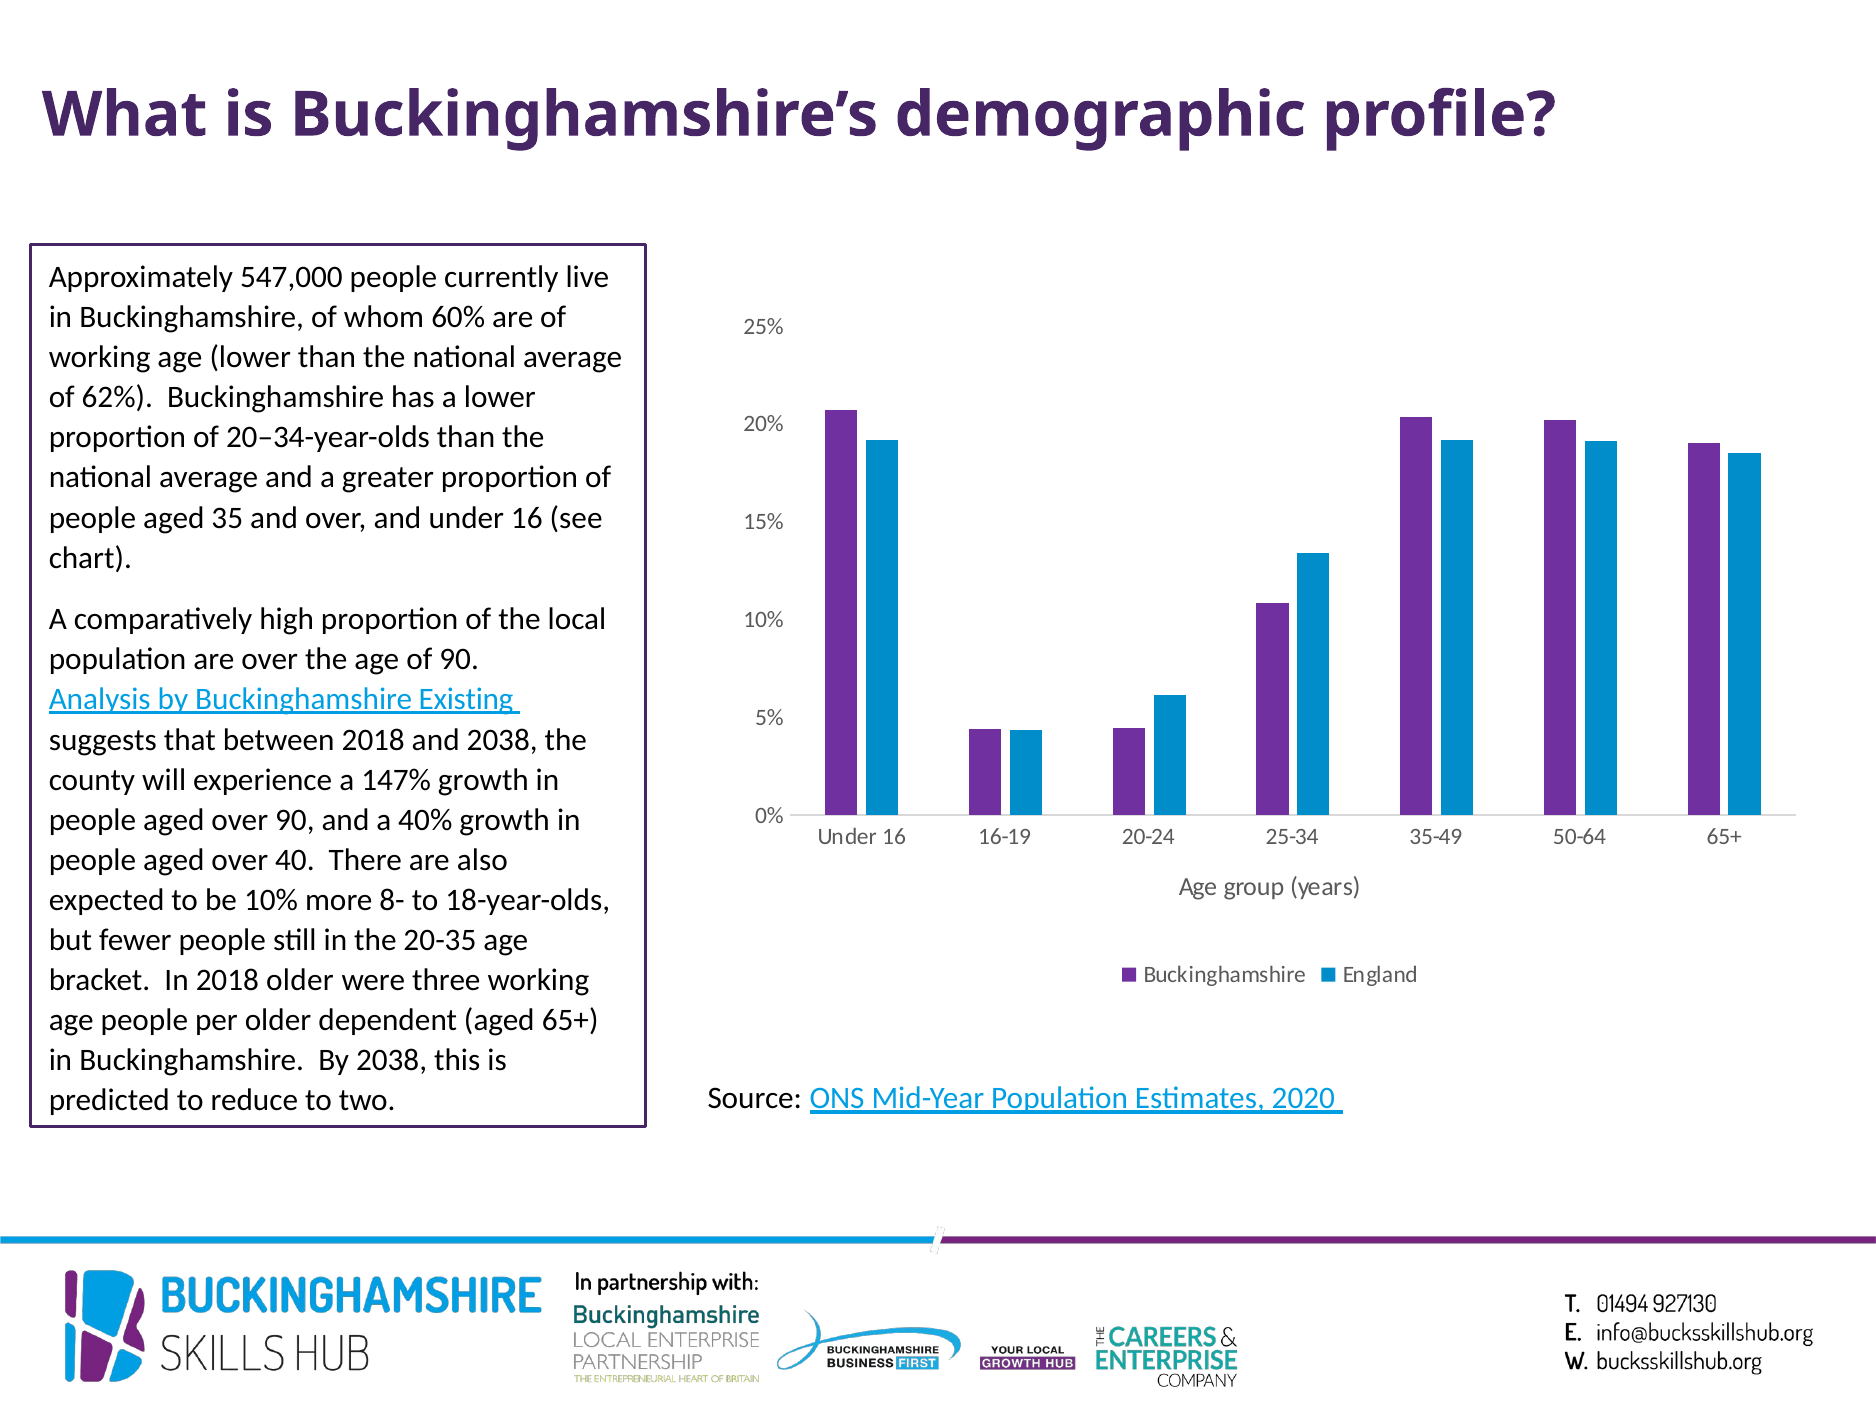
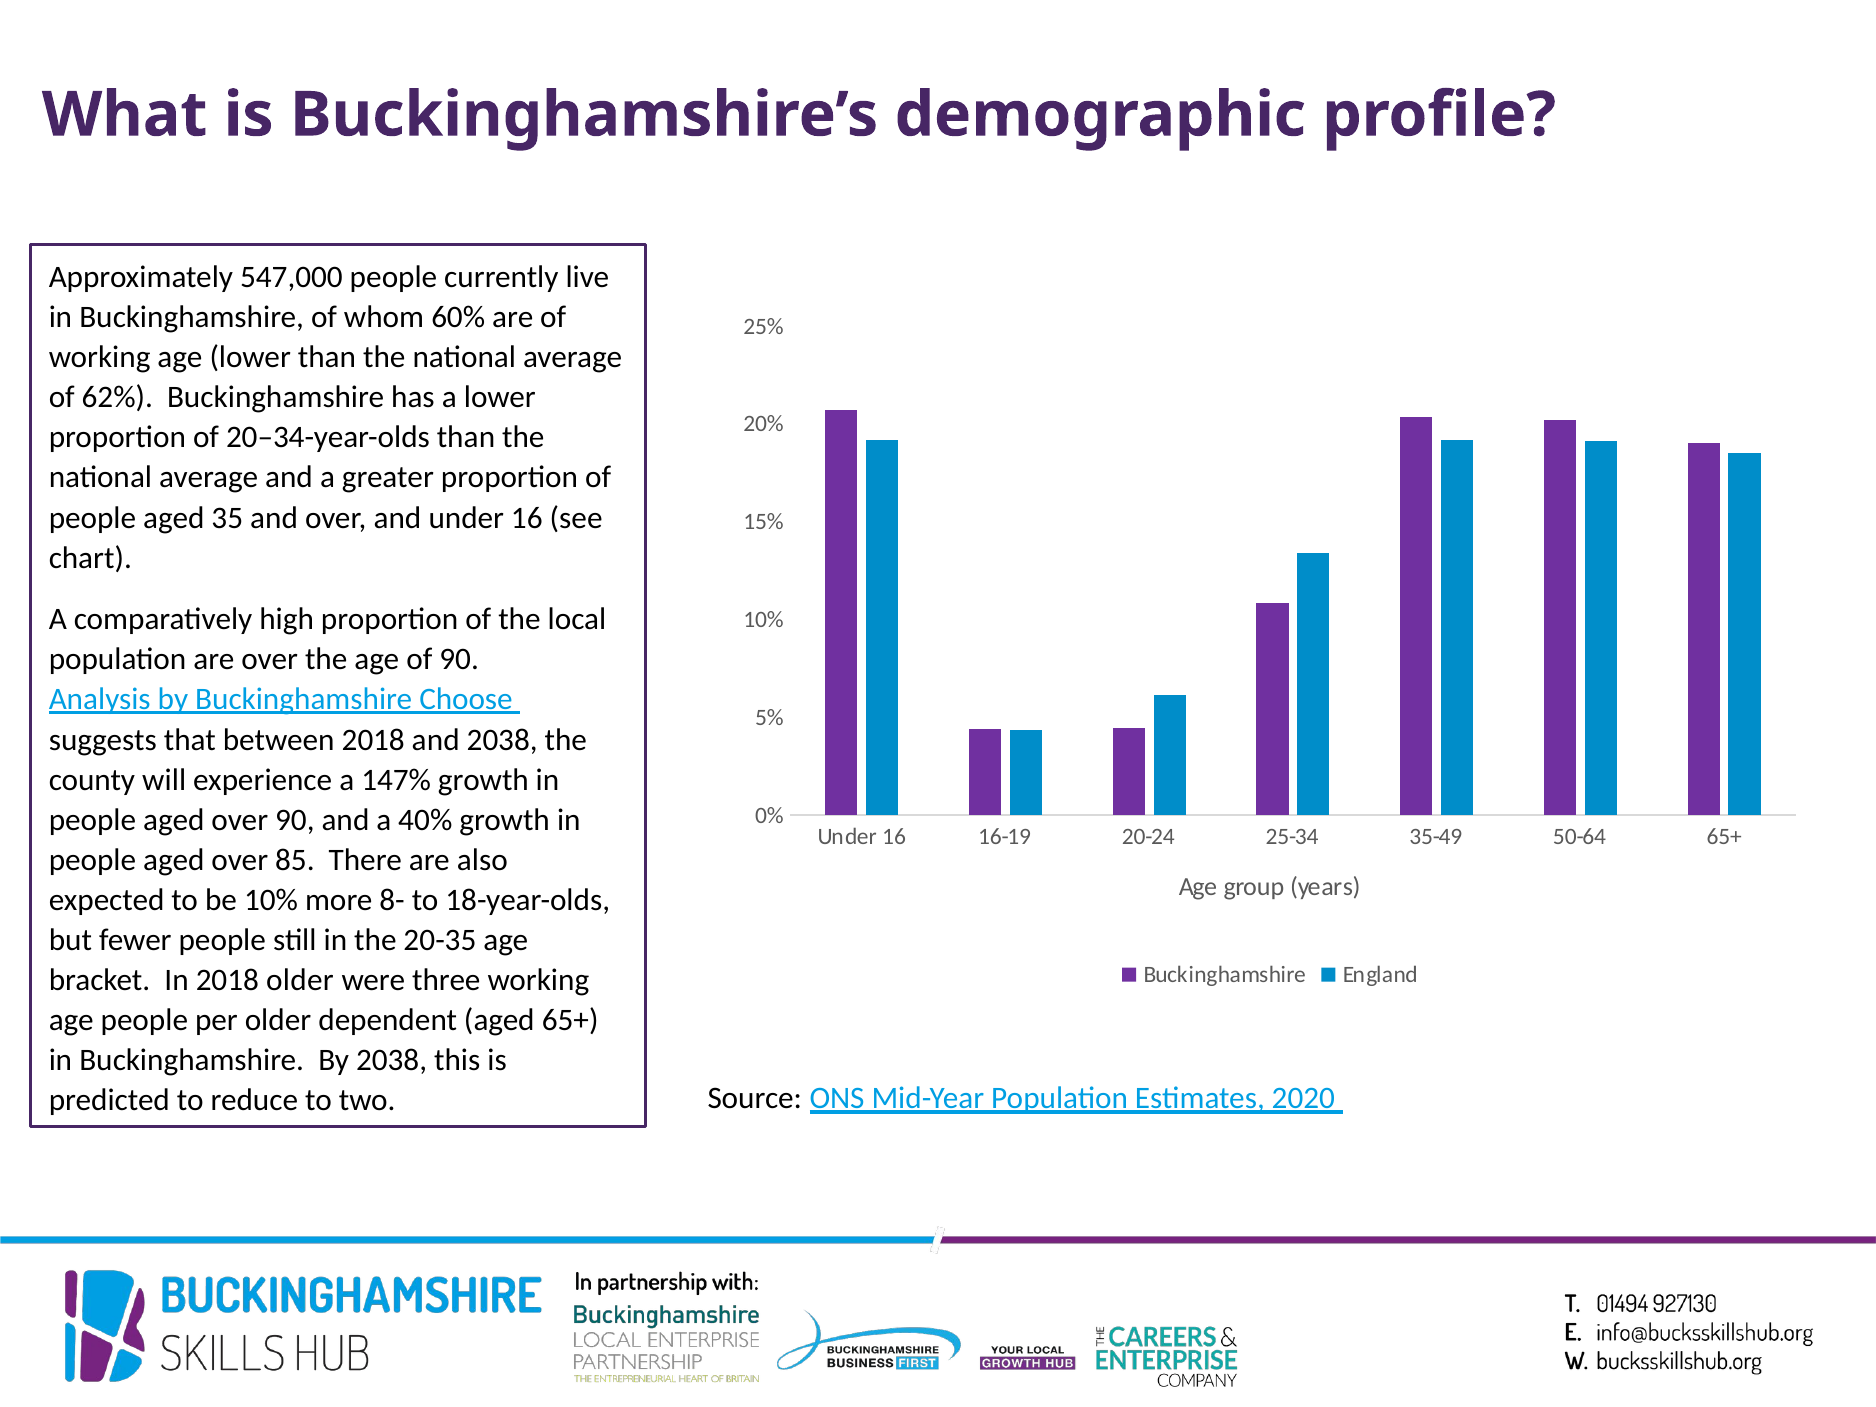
Existing: Existing -> Choose (466, 699)
40: 40 -> 85 (295, 860)
